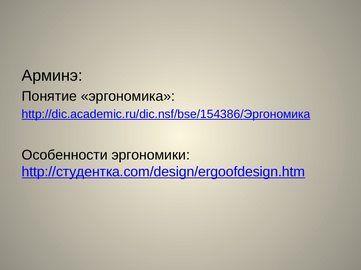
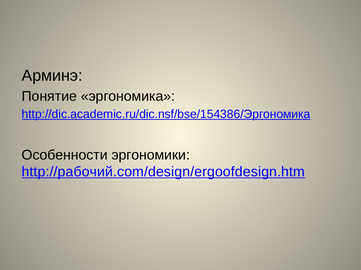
http://студентка.com/design/ergoofdesign.htm: http://студентка.com/design/ergoofdesign.htm -> http://рабочий.com/design/ergoofdesign.htm (163, 172)
